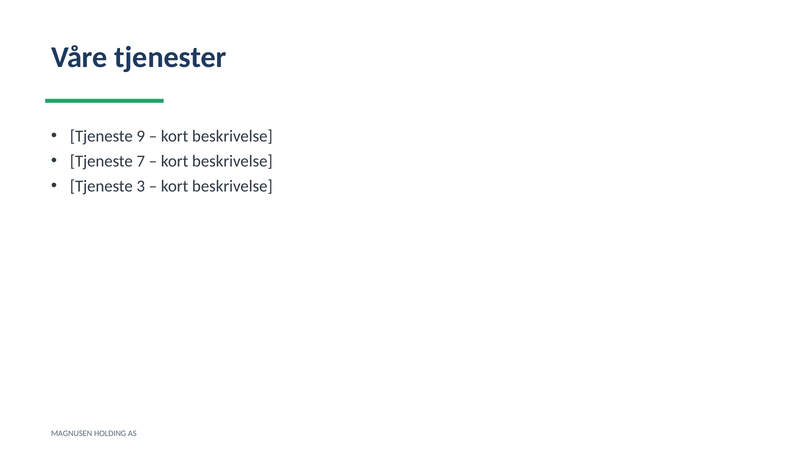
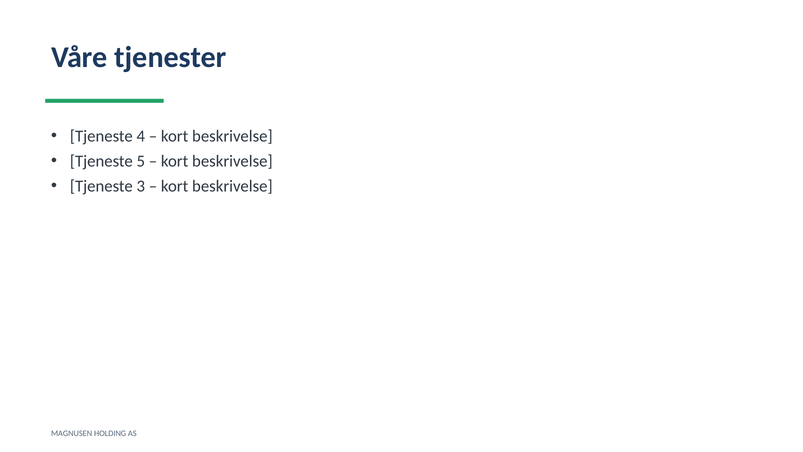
9: 9 -> 4 (141, 136)
7: 7 -> 5 (141, 161)
